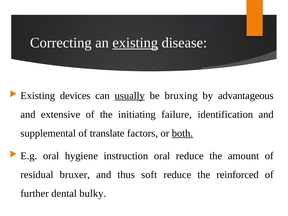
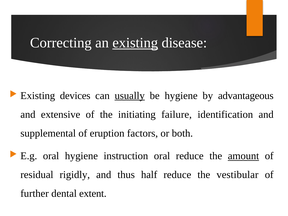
be bruxing: bruxing -> hygiene (181, 96)
translate: translate -> eruption (107, 133)
both underline: present -> none (182, 133)
amount underline: none -> present (243, 156)
bruxer: bruxer -> rigidly (75, 175)
soft: soft -> half (149, 175)
reinforced: reinforced -> vestibular (237, 175)
bulky: bulky -> extent (93, 193)
